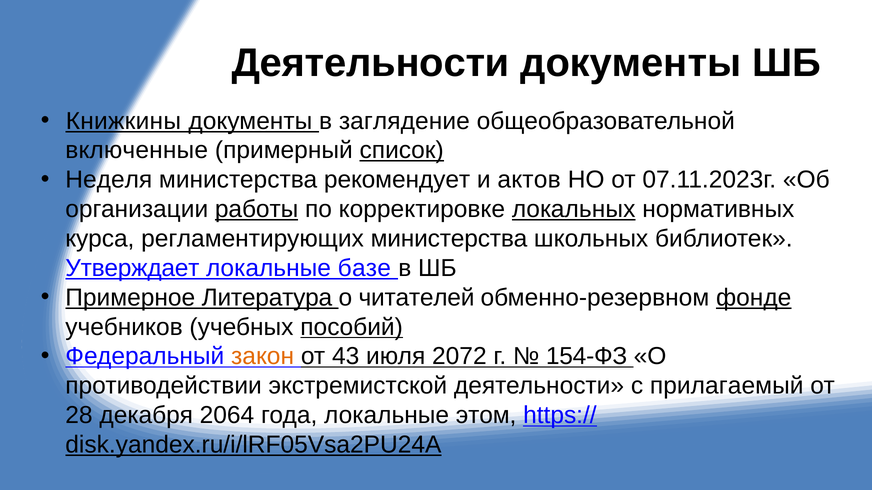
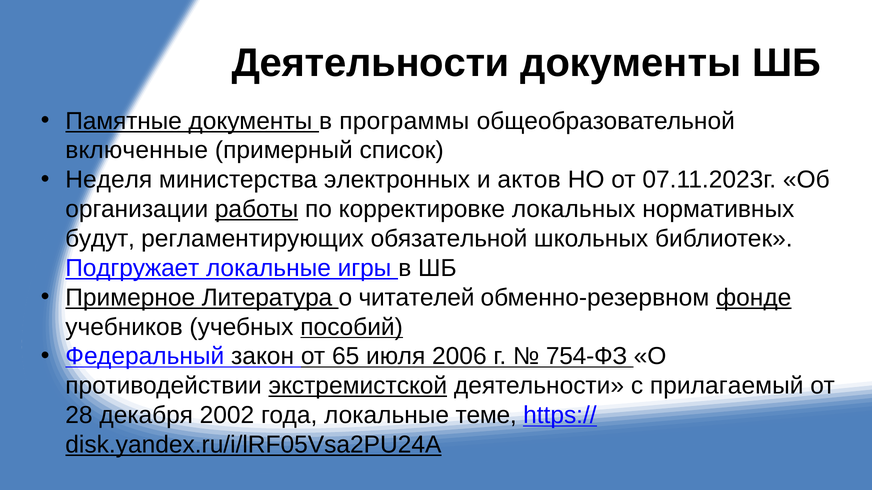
Книжкины: Книжкины -> Памятные (124, 121)
заглядение: заглядение -> программы (404, 121)
список underline: present -> none (402, 151)
рекомендует: рекомендует -> электронных (397, 180)
локальных underline: present -> none (574, 209)
курса: курса -> будут (100, 239)
регламентирующих министерства: министерства -> обязательной (449, 239)
Утверждает: Утверждает -> Подгружает (132, 268)
базе: базе -> игры (365, 268)
закон colour: orange -> black (263, 357)
43: 43 -> 65 (346, 357)
2072: 2072 -> 2006 (459, 357)
154-ФЗ: 154-ФЗ -> 754-ФЗ (587, 357)
экстремистской underline: none -> present (358, 386)
2064: 2064 -> 2002 (227, 416)
этом: этом -> теме (486, 416)
